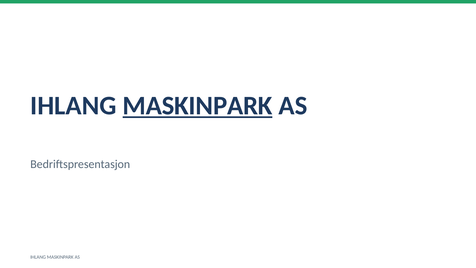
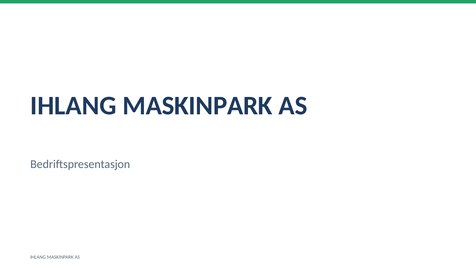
MASKINPARK underline: present -> none (198, 106)
